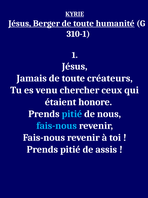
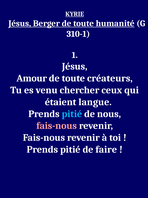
Jamais: Jamais -> Amour (32, 78)
honore: honore -> langue (95, 102)
fais-nous colour: light blue -> pink (57, 125)
assis: assis -> faire (106, 149)
